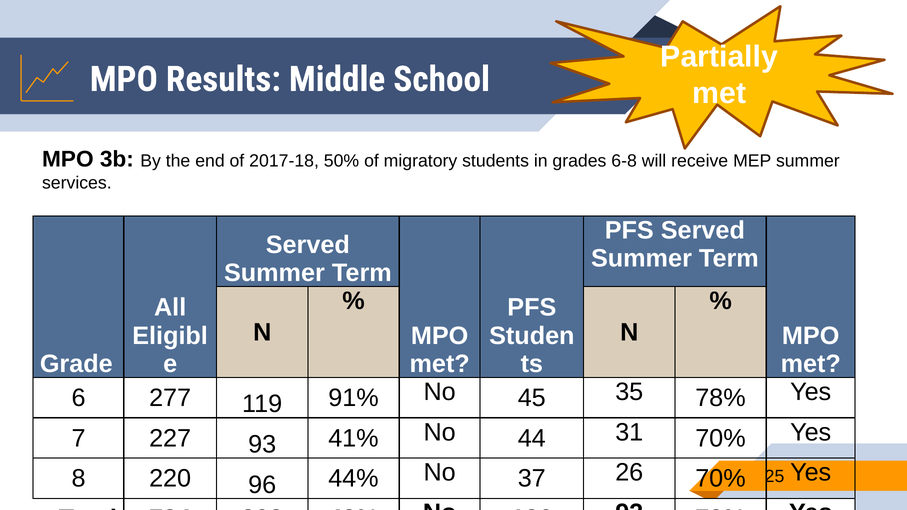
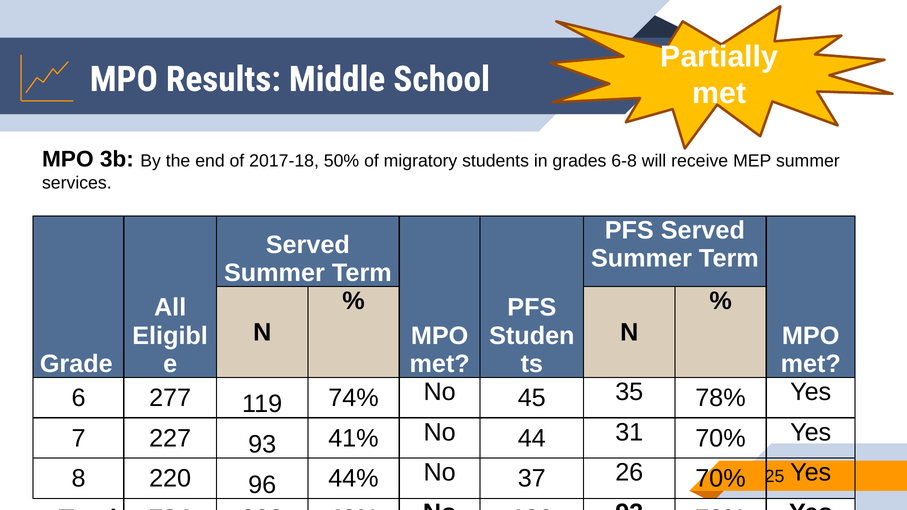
91%: 91% -> 74% (353, 398)
